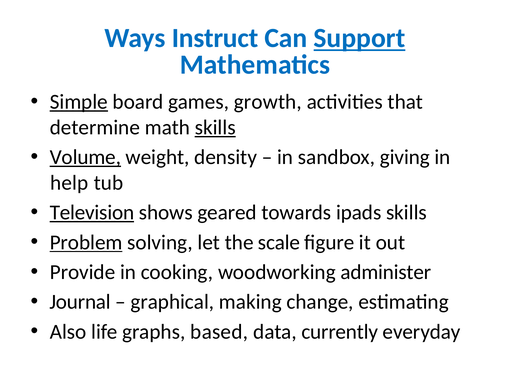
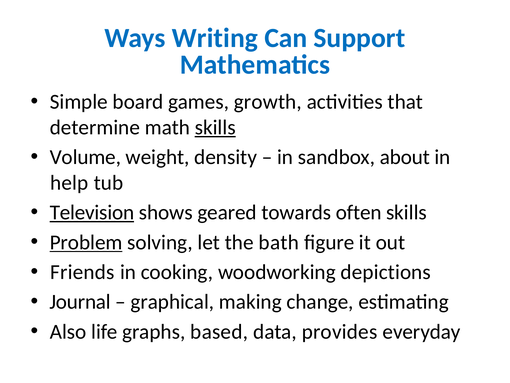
Instruct: Instruct -> Writing (215, 38)
Support underline: present -> none (359, 38)
Simple underline: present -> none (79, 102)
Volume underline: present -> none (85, 157)
giving: giving -> about (405, 157)
ipads: ipads -> often (359, 212)
scale: scale -> bath (279, 242)
Provide: Provide -> Friends (82, 272)
administer: administer -> depictions (386, 272)
currently: currently -> provides (340, 331)
